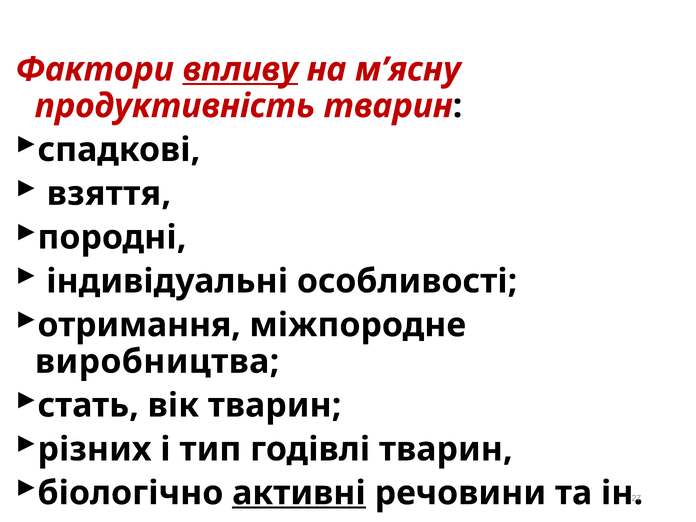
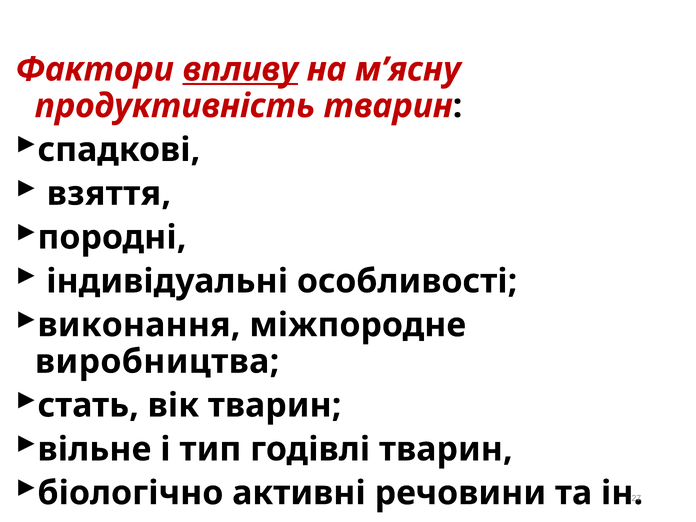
отримання: отримання -> виконання (139, 325)
різних: різних -> вільне (94, 449)
активні underline: present -> none (299, 493)
